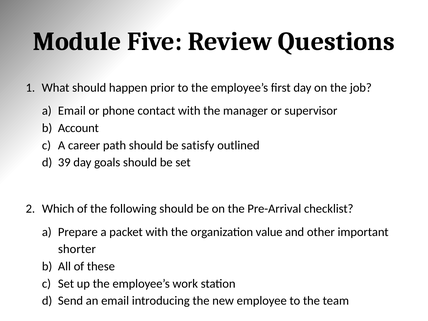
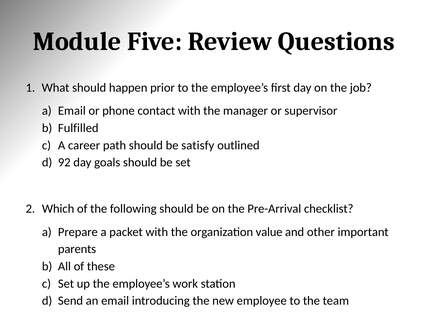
Account: Account -> Fulfilled (78, 128)
39: 39 -> 92 (64, 162)
shorter: shorter -> parents (77, 249)
